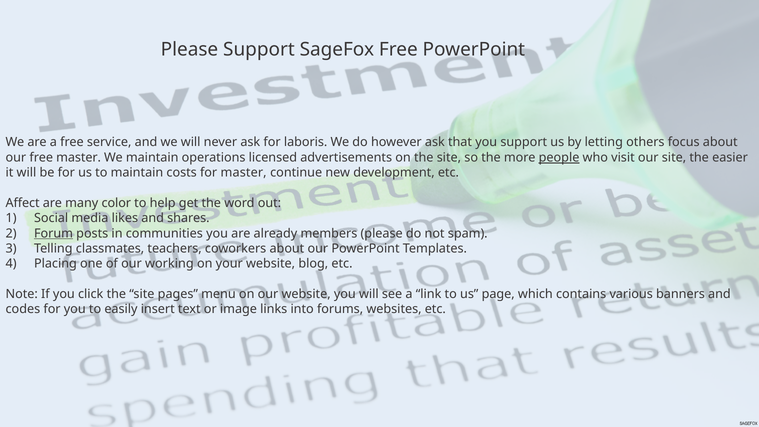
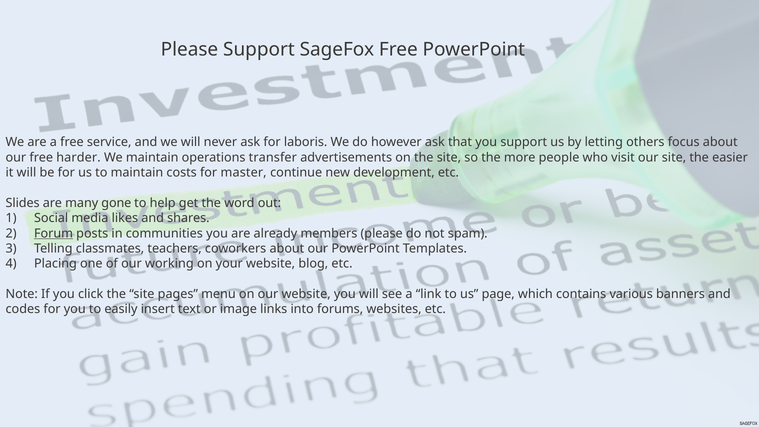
free master: master -> harder (78, 157)
licensed: licensed -> transfer (273, 157)
people underline: present -> none (559, 157)
Affect: Affect -> Slides (23, 203)
color: color -> gone (116, 203)
